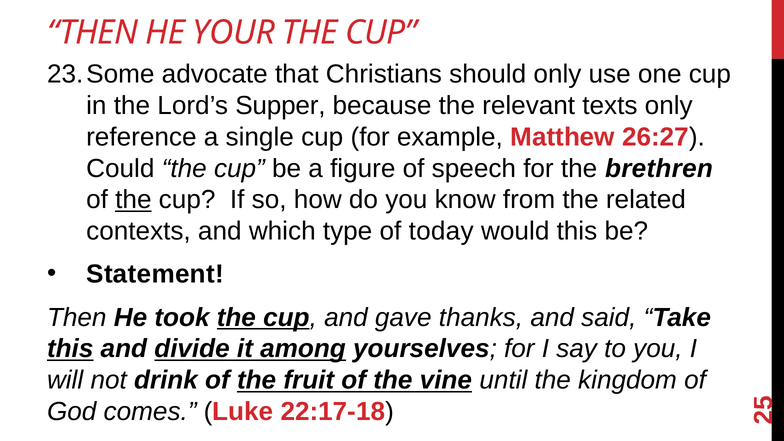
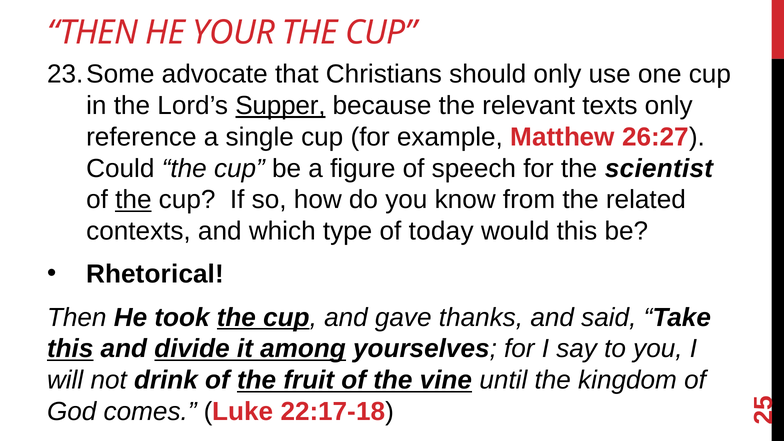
Supper underline: none -> present (280, 106)
brethren: brethren -> scientist (659, 168)
Statement: Statement -> Rhetorical (155, 274)
